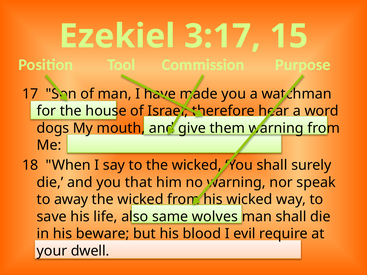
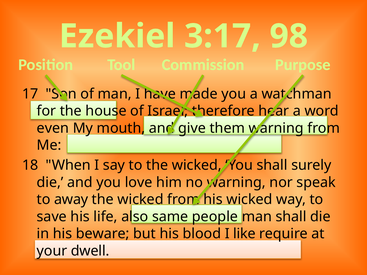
15: 15 -> 98 (289, 36)
dogs: dogs -> even (53, 128)
that: that -> love (139, 183)
wolves: wolves -> people (215, 217)
evil: evil -> like (244, 234)
